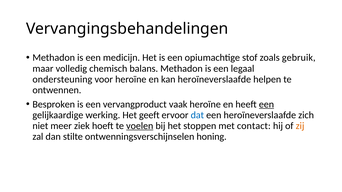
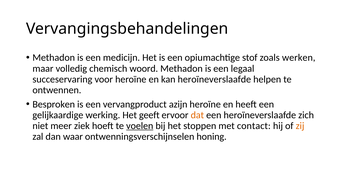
gebruik: gebruik -> werken (299, 58)
balans: balans -> woord (144, 69)
ondersteuning: ondersteuning -> succeservaring (62, 79)
vaak: vaak -> azijn (178, 104)
een underline: present -> none (266, 104)
dat colour: blue -> orange (197, 115)
stilte: stilte -> waar (73, 137)
